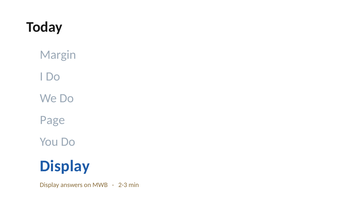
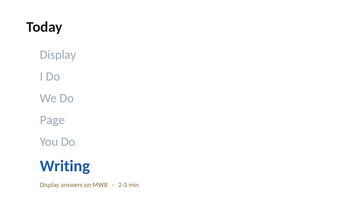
Margin: Margin -> Display (58, 55)
Display: Display -> Writing (65, 166)
